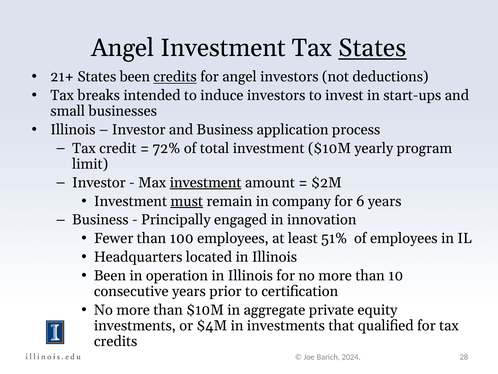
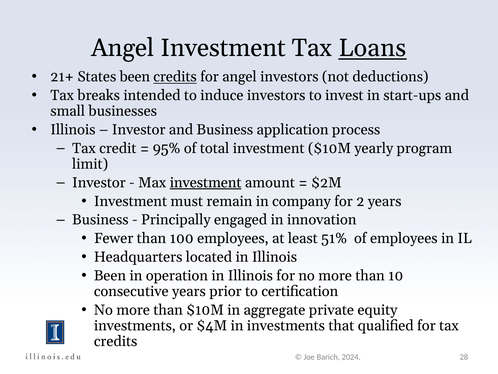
Tax States: States -> Loans (372, 48)
72%: 72% -> 95% (167, 148)
must underline: present -> none (187, 201)
6: 6 -> 2 (360, 201)
